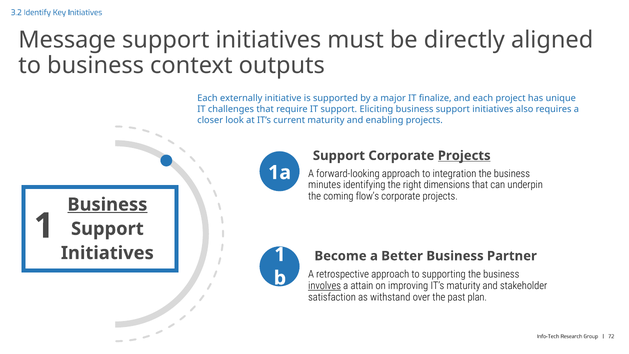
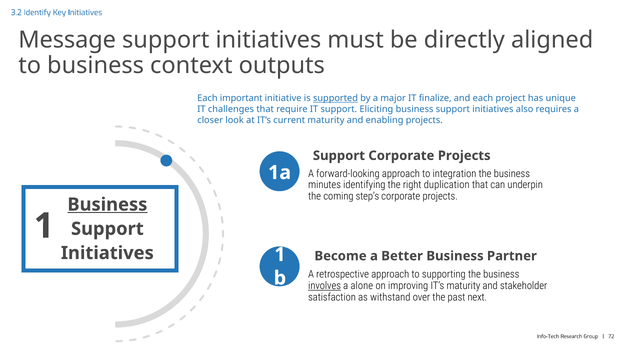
externally: externally -> important (241, 98)
supported underline: none -> present (335, 98)
Projects underline: present -> none (464, 156)
dimensions: dimensions -> duplication (447, 185)
flow’s: flow’s -> step’s (367, 196)
attain: attain -> alone (362, 286)
plan: plan -> next (477, 297)
